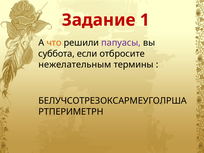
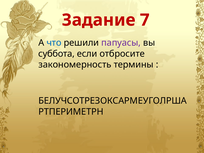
1: 1 -> 7 (145, 20)
что colour: orange -> blue (54, 43)
нежелательным: нежелательным -> закономерность (75, 65)
